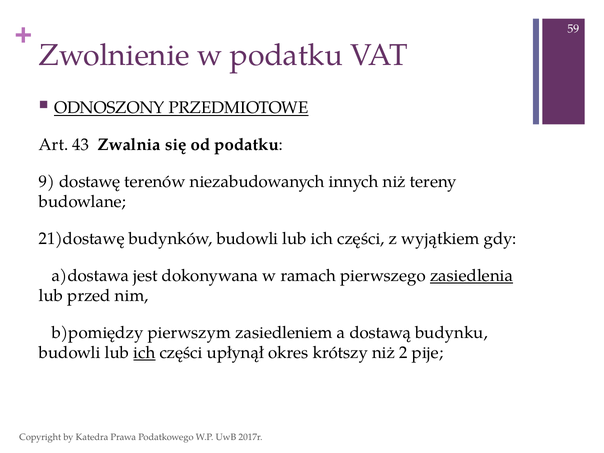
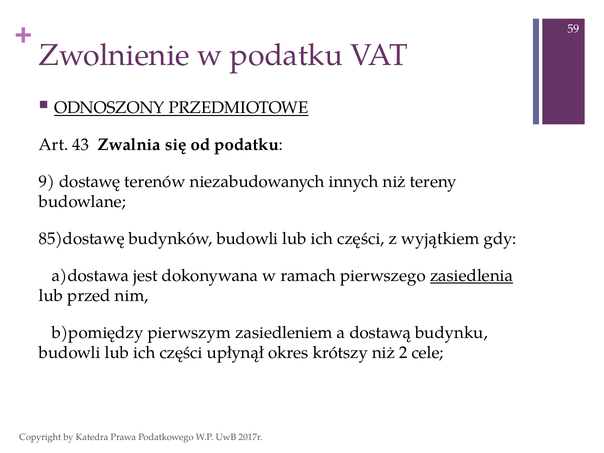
21)dostawę: 21)dostawę -> 85)dostawę (82, 239)
ich underline: present -> none (144, 353)
pije: pije -> cele (428, 353)
